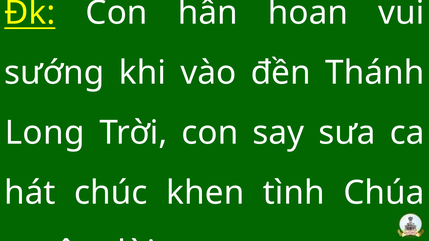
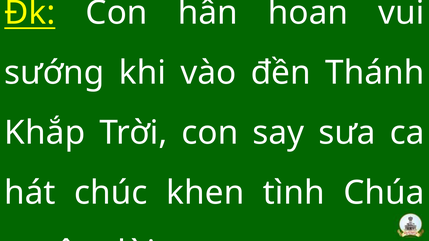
Long: Long -> Khắp (45, 133)
